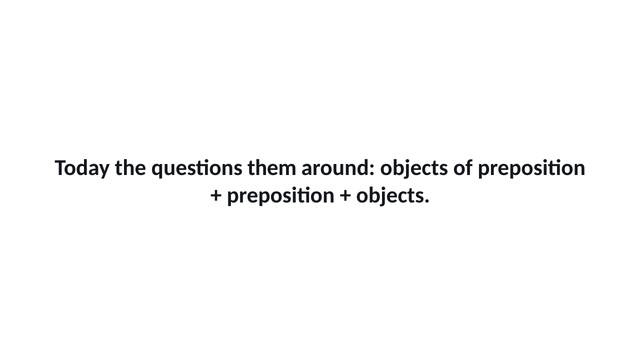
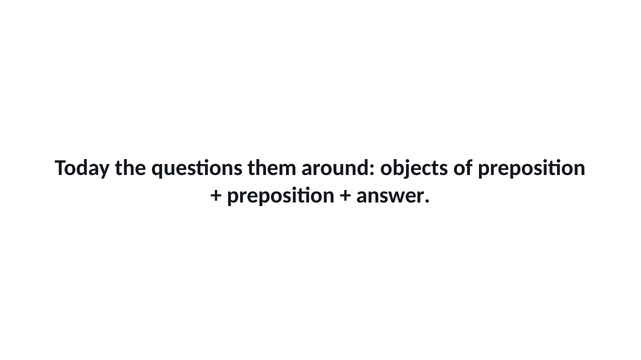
objects: objects -> answer (393, 195)
